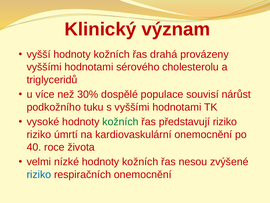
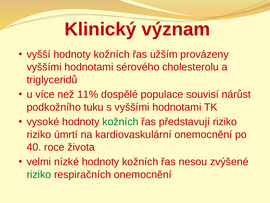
drahá: drahá -> užším (164, 54)
30%: 30% -> 11% (88, 94)
riziko colour: blue -> green (39, 174)
